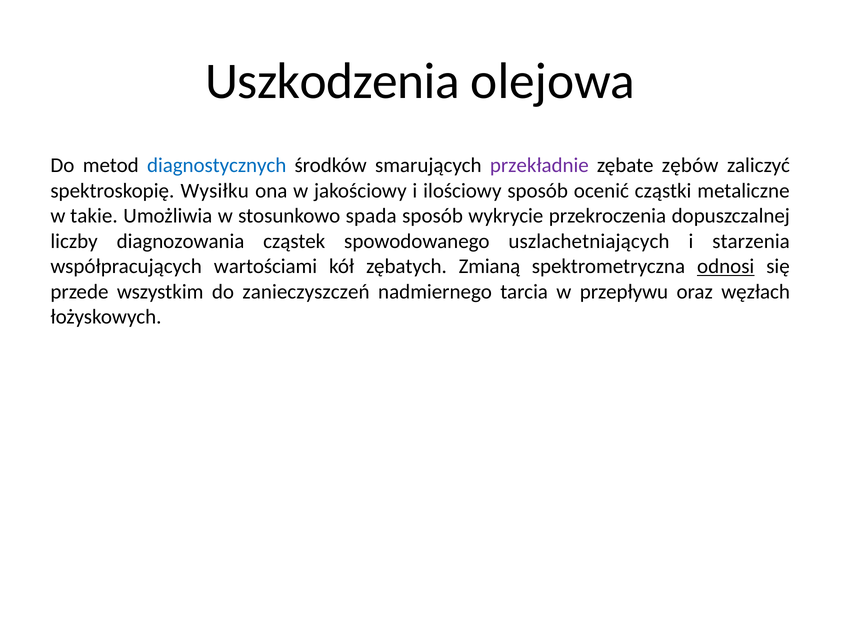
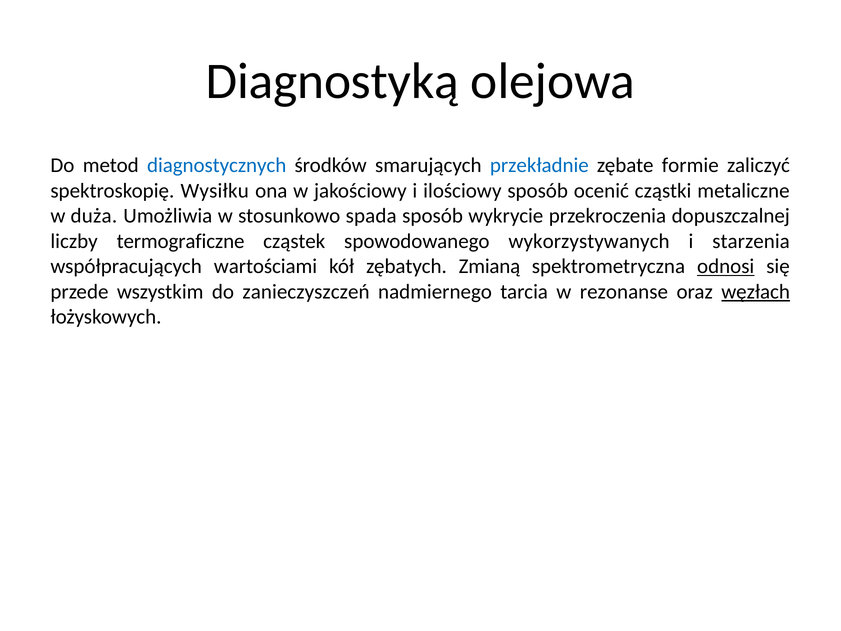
Uszkodzenia: Uszkodzenia -> Diagnostyką (332, 81)
przekładnie colour: purple -> blue (539, 165)
zębów: zębów -> formie (690, 165)
takie: takie -> duża (94, 216)
diagnozowania: diagnozowania -> termograficzne (181, 241)
uszlachetniających: uszlachetniających -> wykorzystywanych (589, 241)
przepływu: przepływu -> rezonanse (624, 292)
węzłach underline: none -> present (756, 292)
